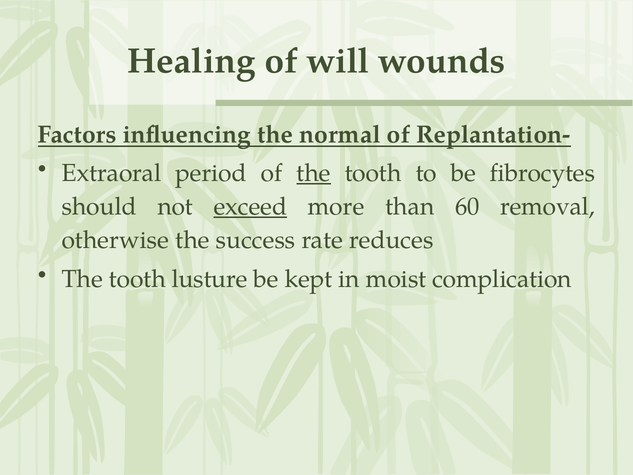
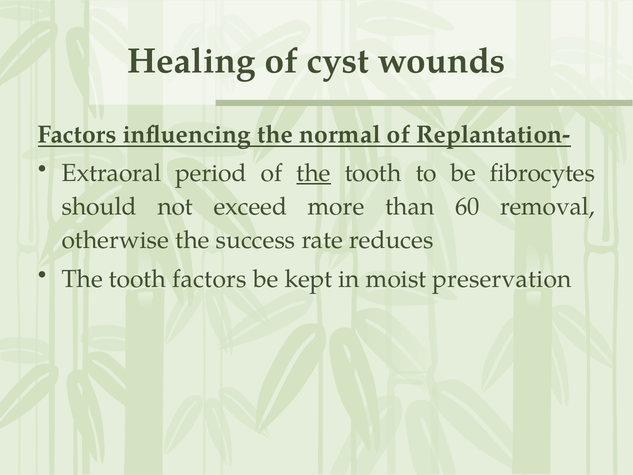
will: will -> cyst (338, 61)
exceed underline: present -> none (250, 207)
tooth lusture: lusture -> factors (209, 279)
complication: complication -> preservation (502, 279)
